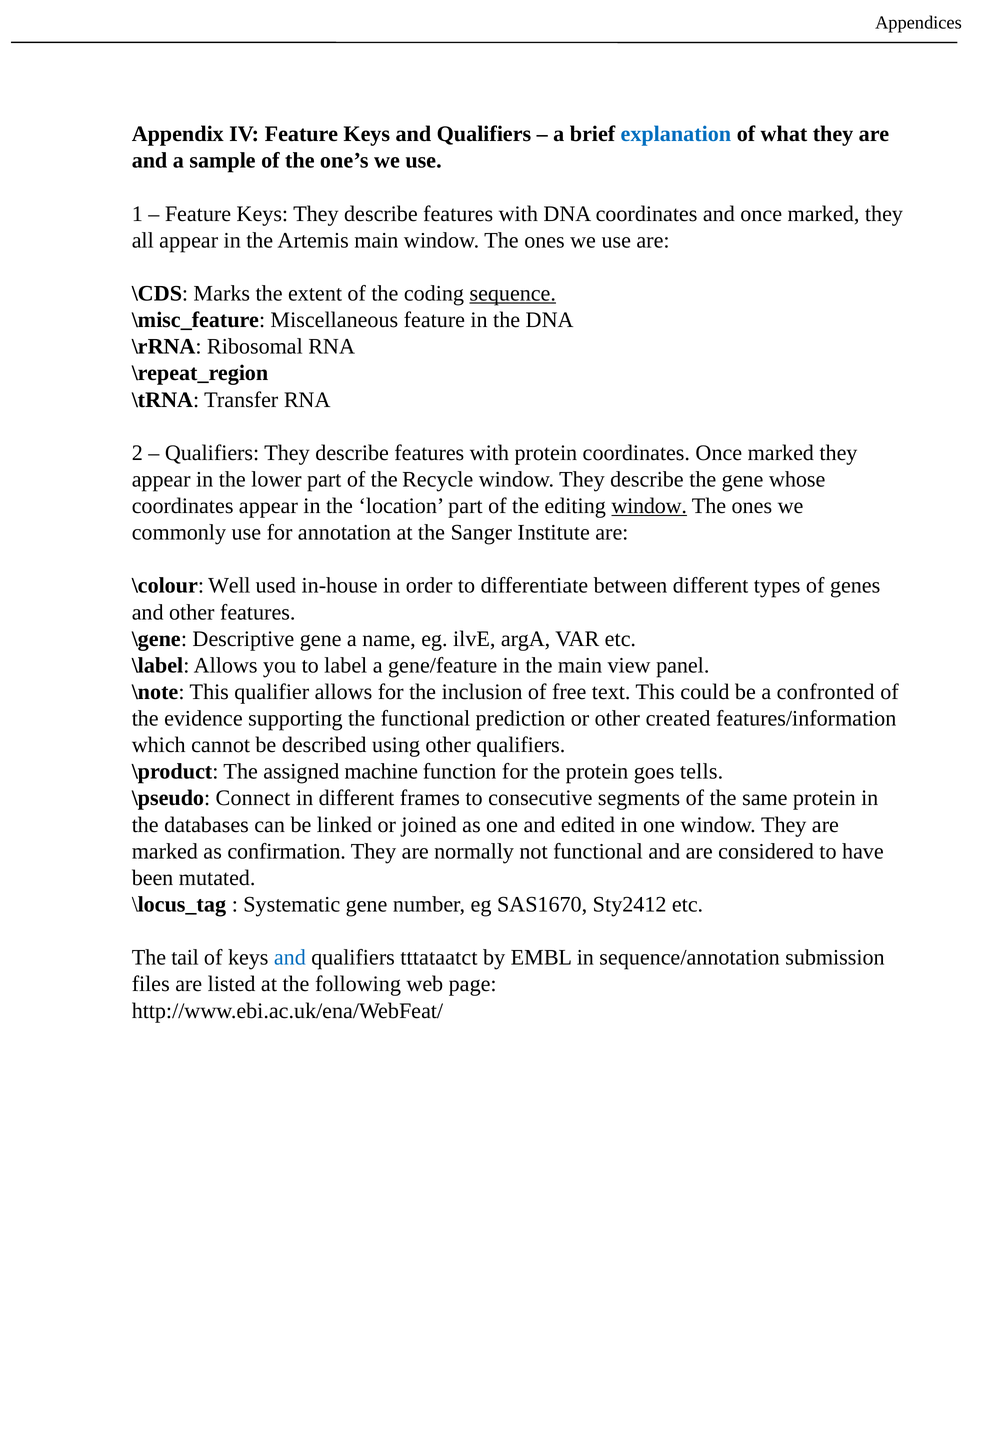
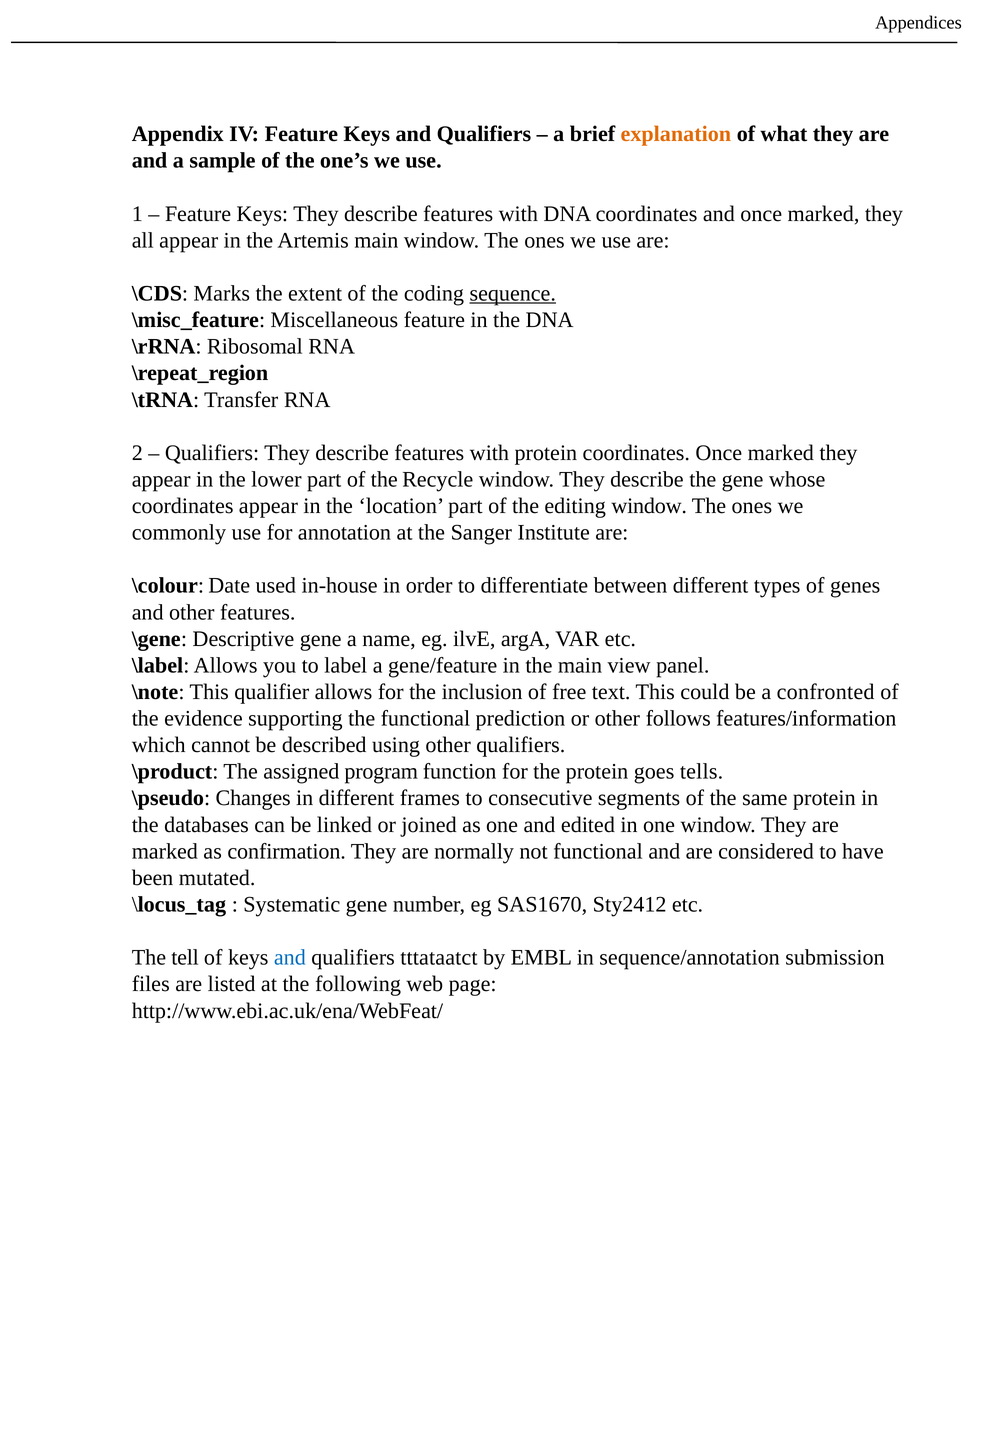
explanation colour: blue -> orange (676, 134)
window underline: present -> none (649, 506)
Well: Well -> Date (229, 586)
created: created -> follows (678, 718)
machine: machine -> program (381, 771)
Connect: Connect -> Changes (253, 798)
tail: tail -> tell (185, 957)
